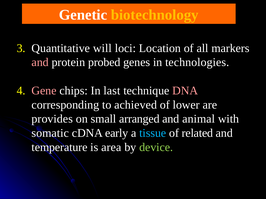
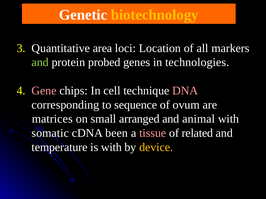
will: will -> area (103, 48)
and colour: pink -> light green (40, 62)
last: last -> cell (112, 91)
achieved: achieved -> sequence (136, 105)
lower: lower -> ovum (186, 105)
provides: provides -> matrices (52, 119)
early: early -> been (117, 133)
tissue colour: light blue -> pink (153, 133)
is area: area -> with (111, 148)
device colour: light green -> yellow (156, 148)
